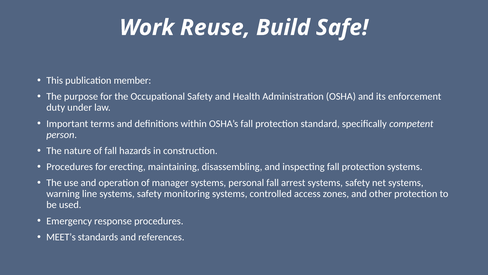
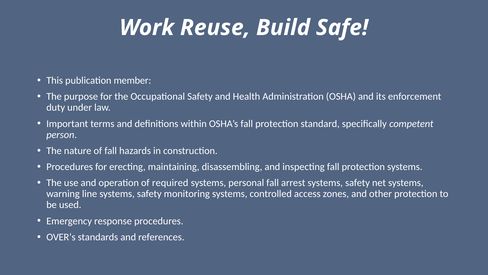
manager: manager -> required (170, 183)
MEET’s: MEET’s -> OVER’s (61, 237)
